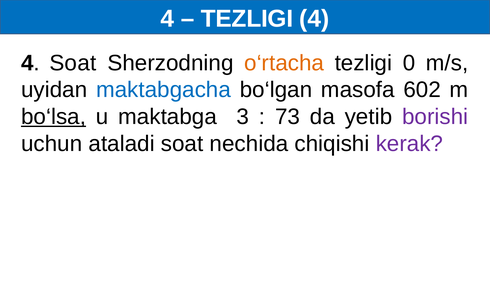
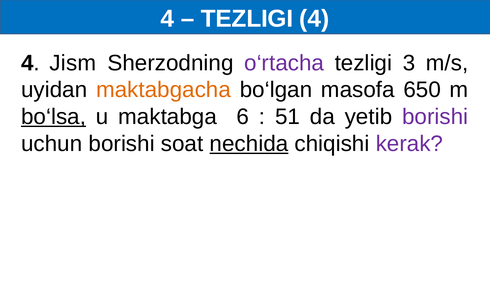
4 Soat: Soat -> Jism (73, 63)
o‘rtacha colour: orange -> purple (284, 63)
0: 0 -> 3 (409, 63)
maktabgacha colour: blue -> orange (164, 90)
602: 602 -> 650 (422, 90)
3: 3 -> 6 (243, 117)
73: 73 -> 51 (288, 117)
uchun ataladi: ataladi -> borishi (122, 144)
nechida underline: none -> present (249, 144)
